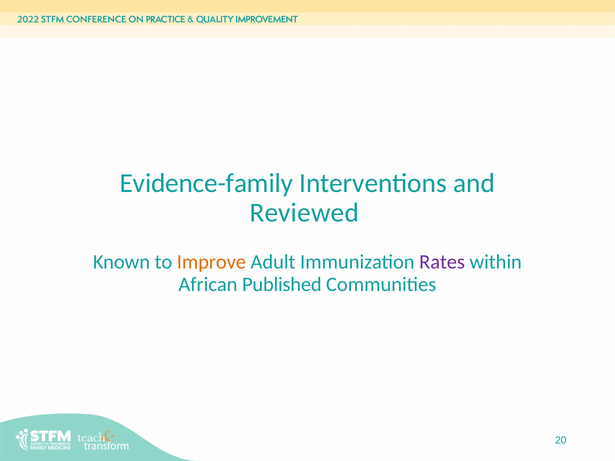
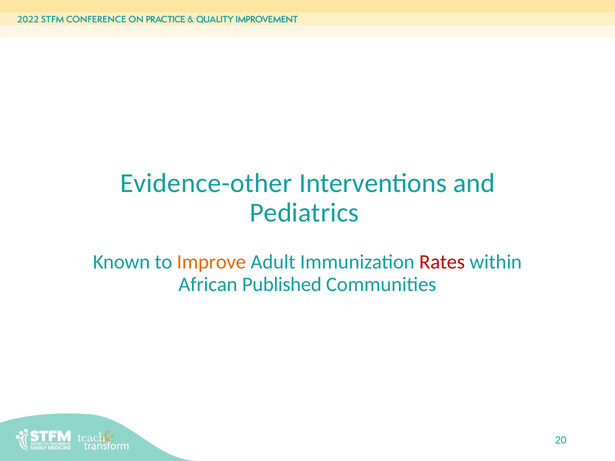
Evidence-family: Evidence-family -> Evidence-other (206, 183)
Reviewed: Reviewed -> Pediatrics (304, 213)
Rates colour: purple -> red (442, 262)
